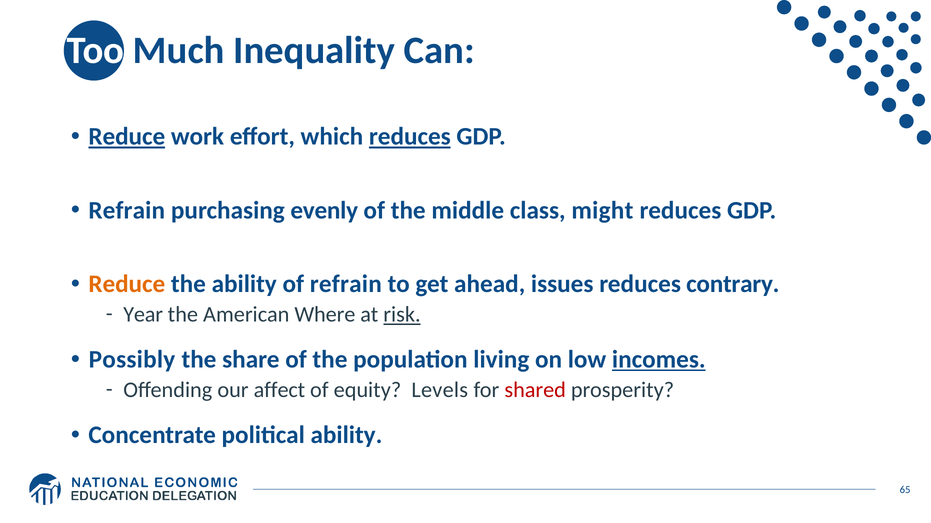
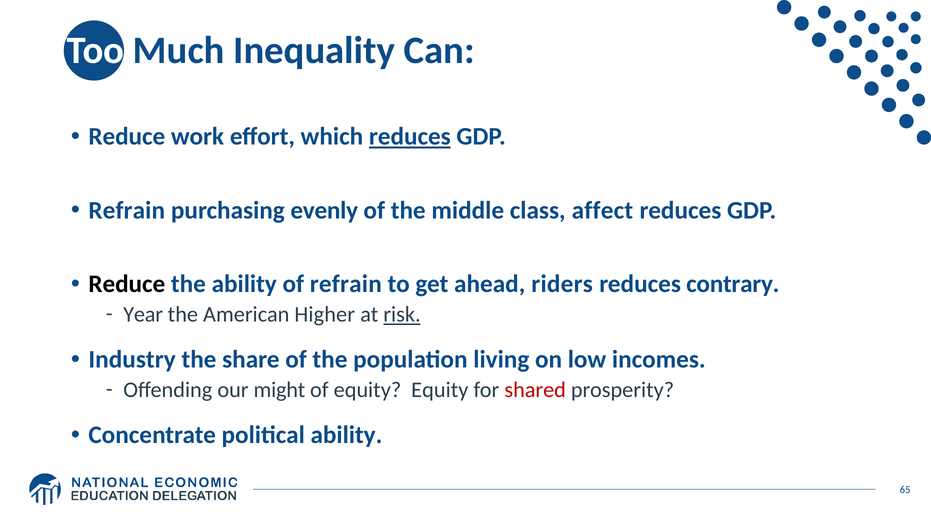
Reduce underline: present -> none (127, 137)
might: might -> affect (602, 211)
Reduce colour: orange -> black (127, 285)
issues: issues -> riders (562, 285)
Where: Where -> Higher (325, 315)
Possibly: Possibly -> Industry (132, 360)
incomes underline: present -> none (659, 360)
affect: affect -> might (279, 391)
equity Levels: Levels -> Equity (440, 391)
